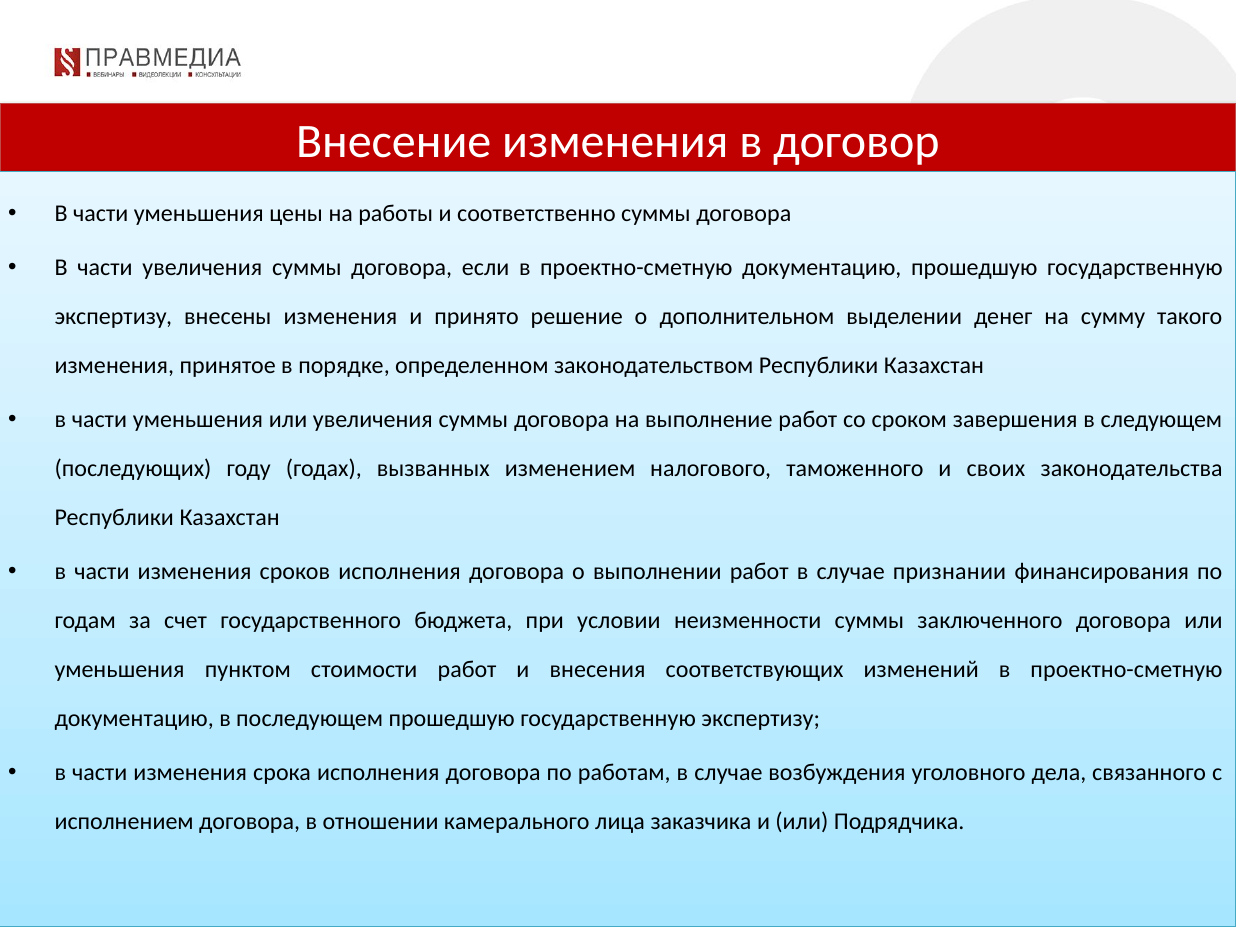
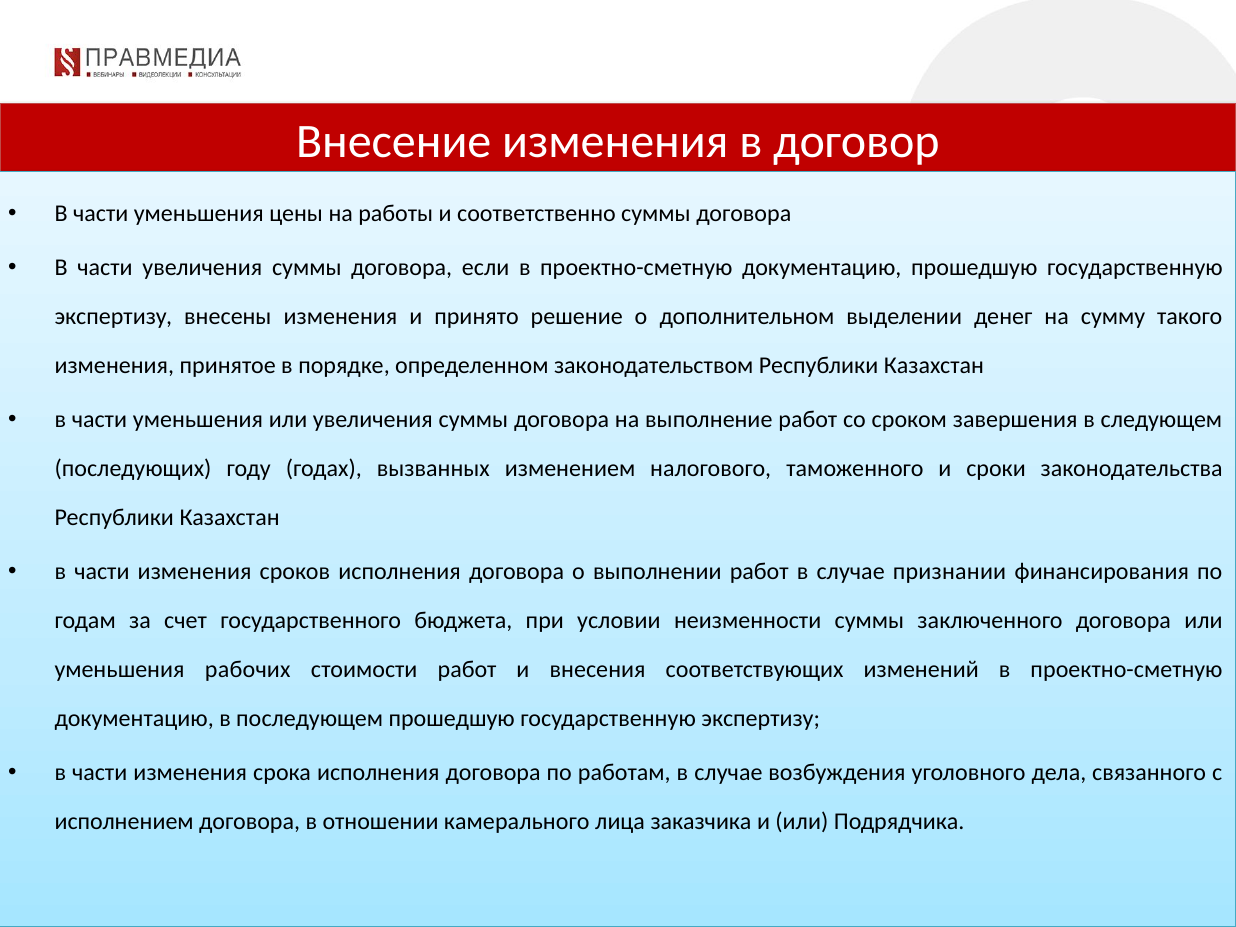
своих: своих -> сроки (996, 469)
пунктом: пунктом -> рабочих (248, 670)
